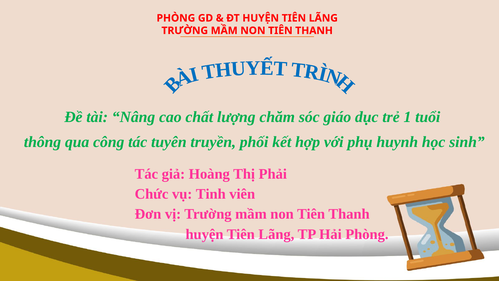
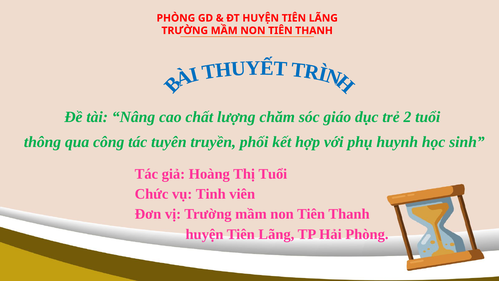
1: 1 -> 2 (407, 117)
Thị Phải: Phải -> Tuổi (273, 174)
